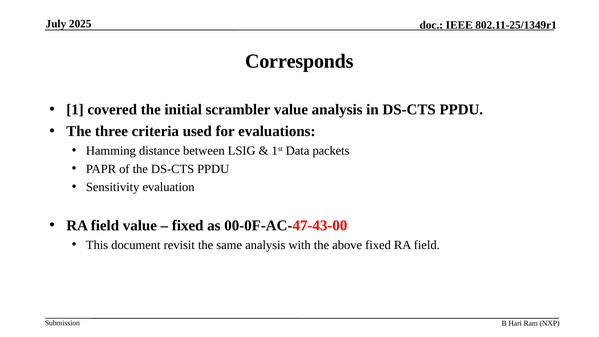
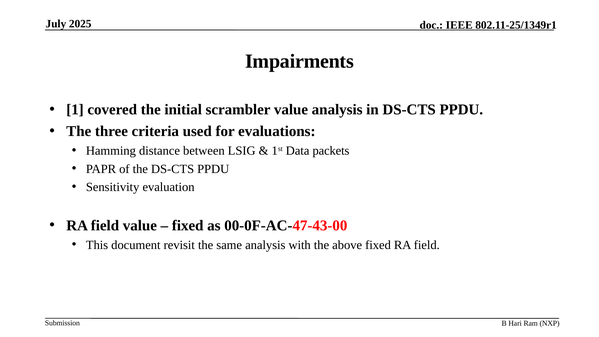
Corresponds: Corresponds -> Impairments (299, 61)
